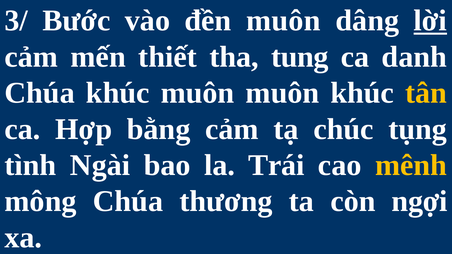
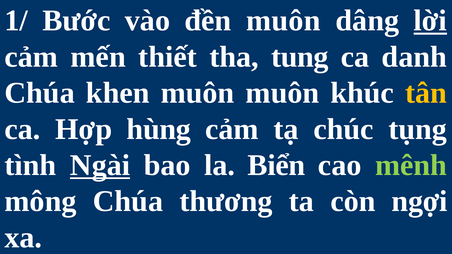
3/: 3/ -> 1/ (16, 21)
Chúa khúc: khúc -> khen (118, 93)
bằng: bằng -> hùng (159, 129)
Ngài underline: none -> present (100, 165)
Trái: Trái -> Biển (276, 165)
mênh colour: yellow -> light green (411, 165)
